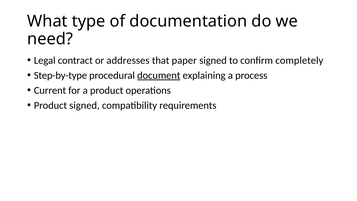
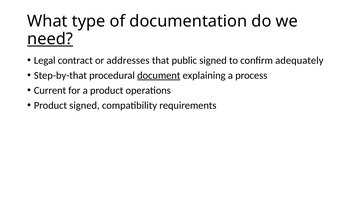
need underline: none -> present (50, 39)
paper: paper -> public (184, 60)
completely: completely -> adequately (299, 60)
Step-by-type: Step-by-type -> Step-by-that (60, 75)
